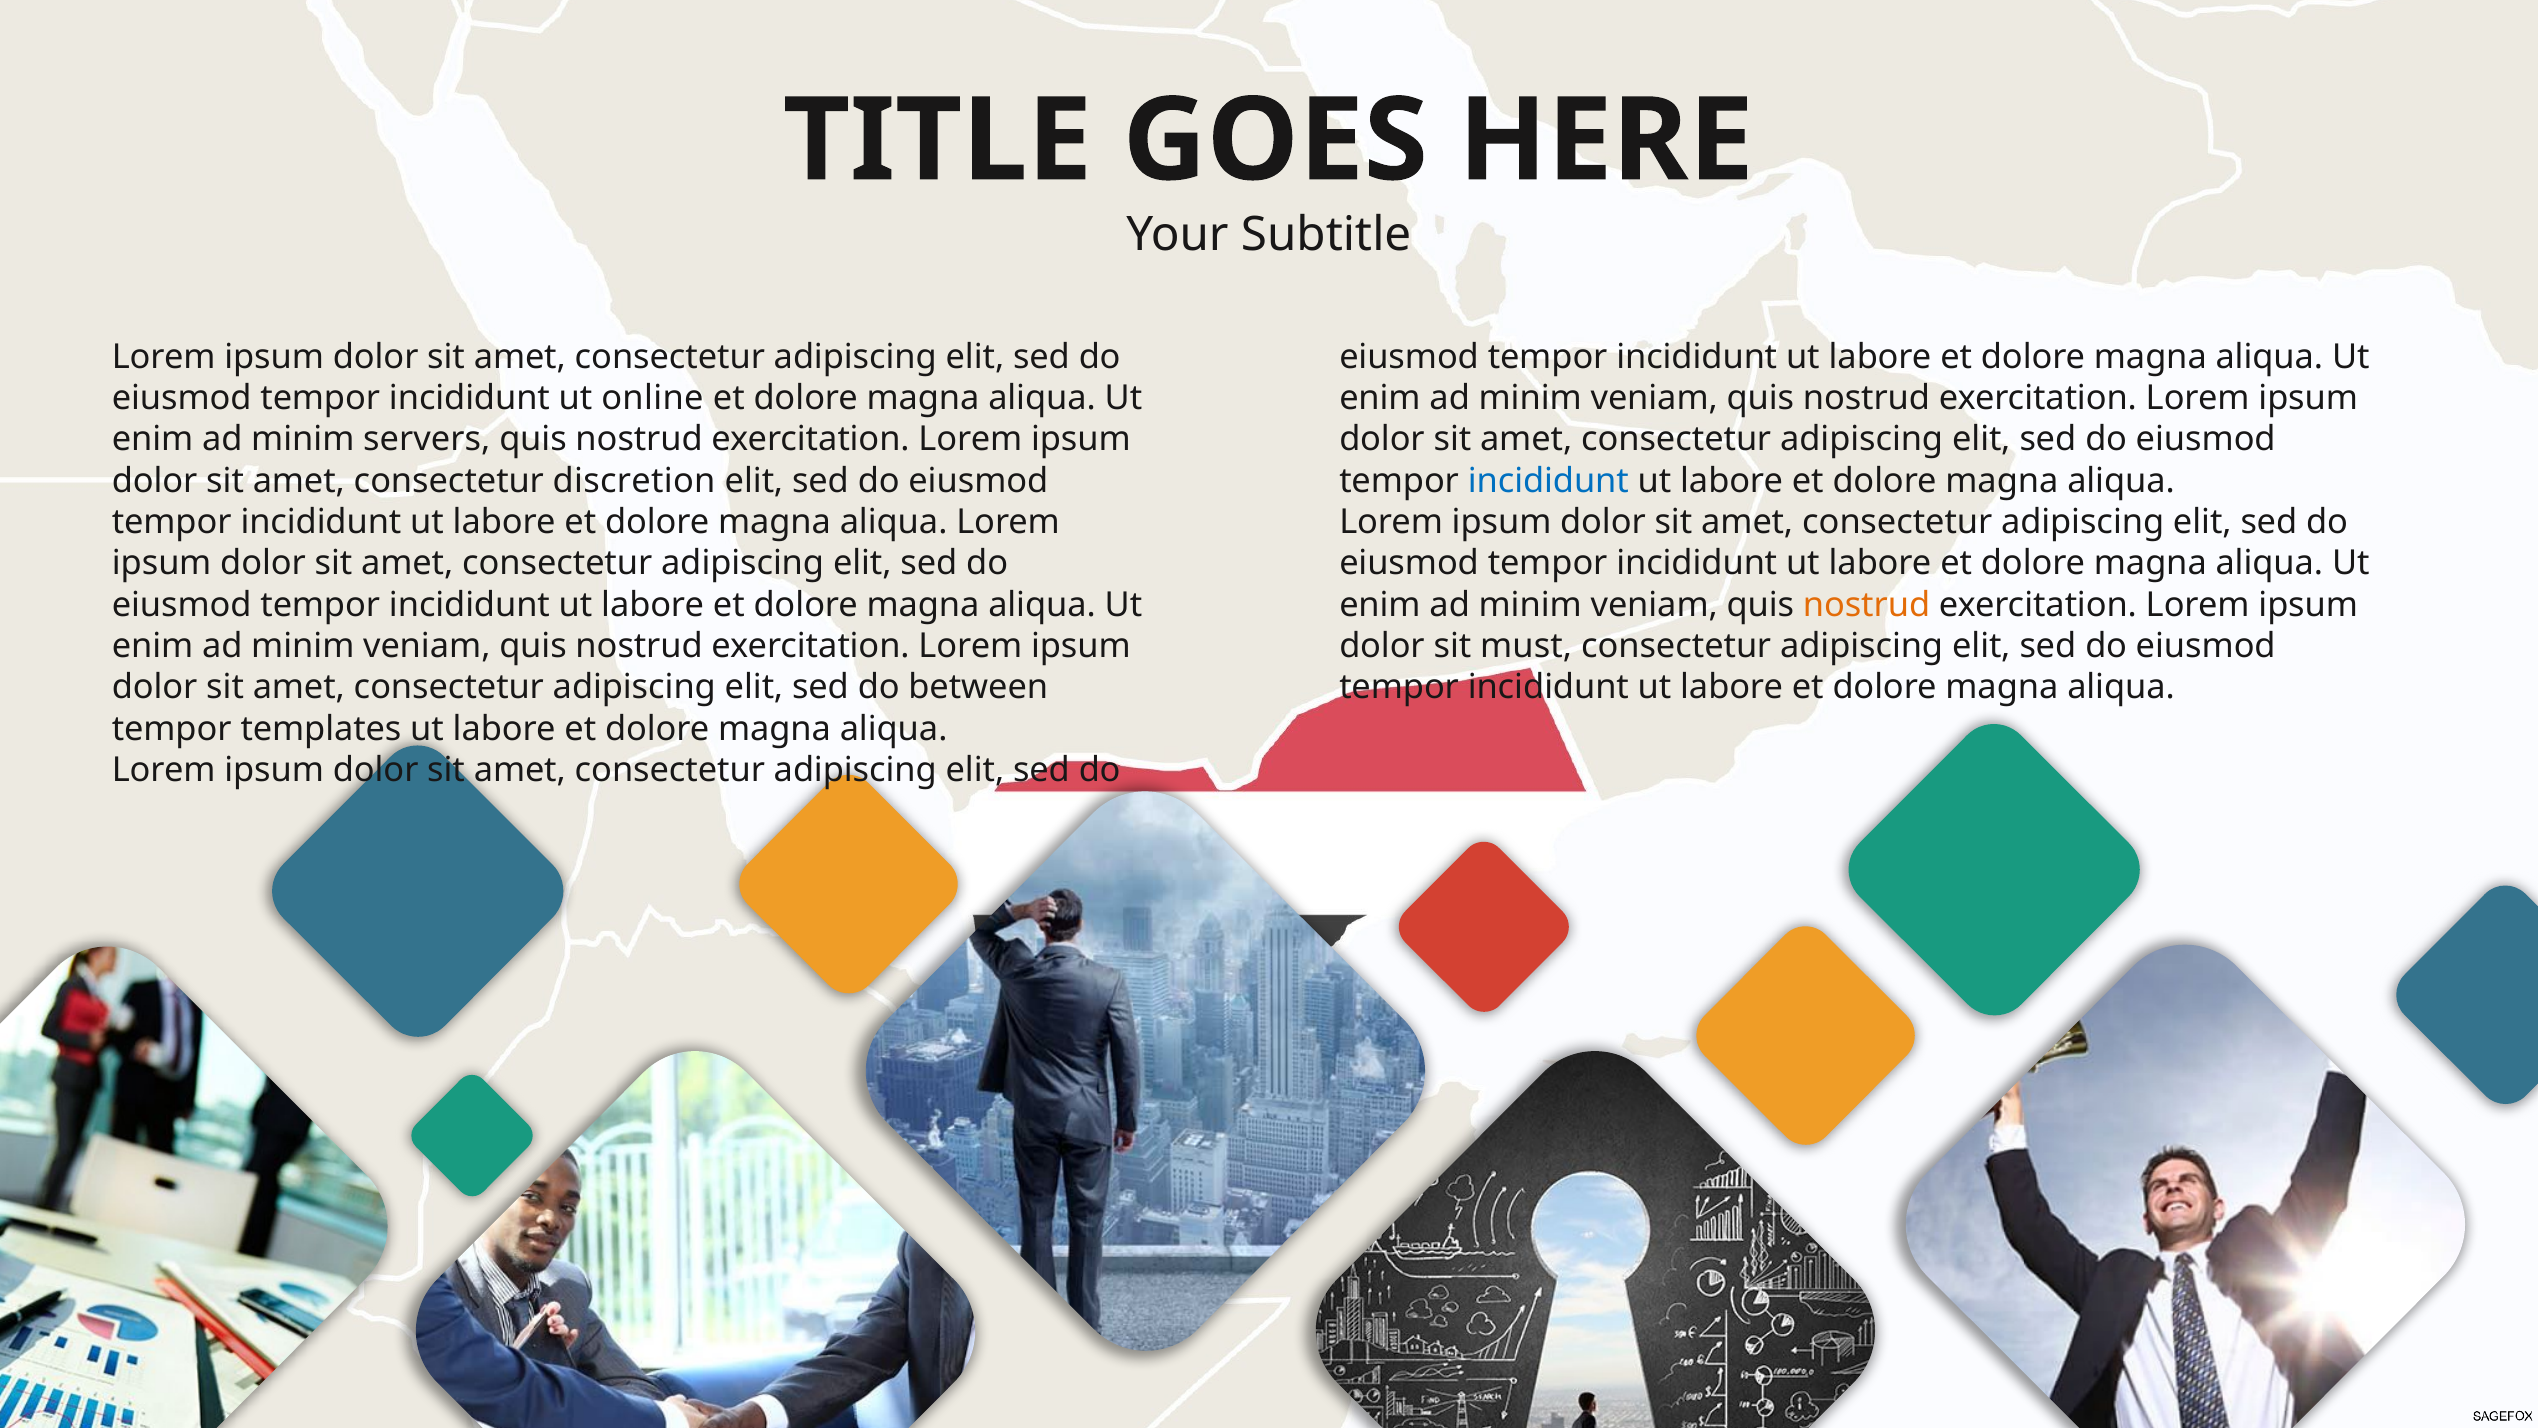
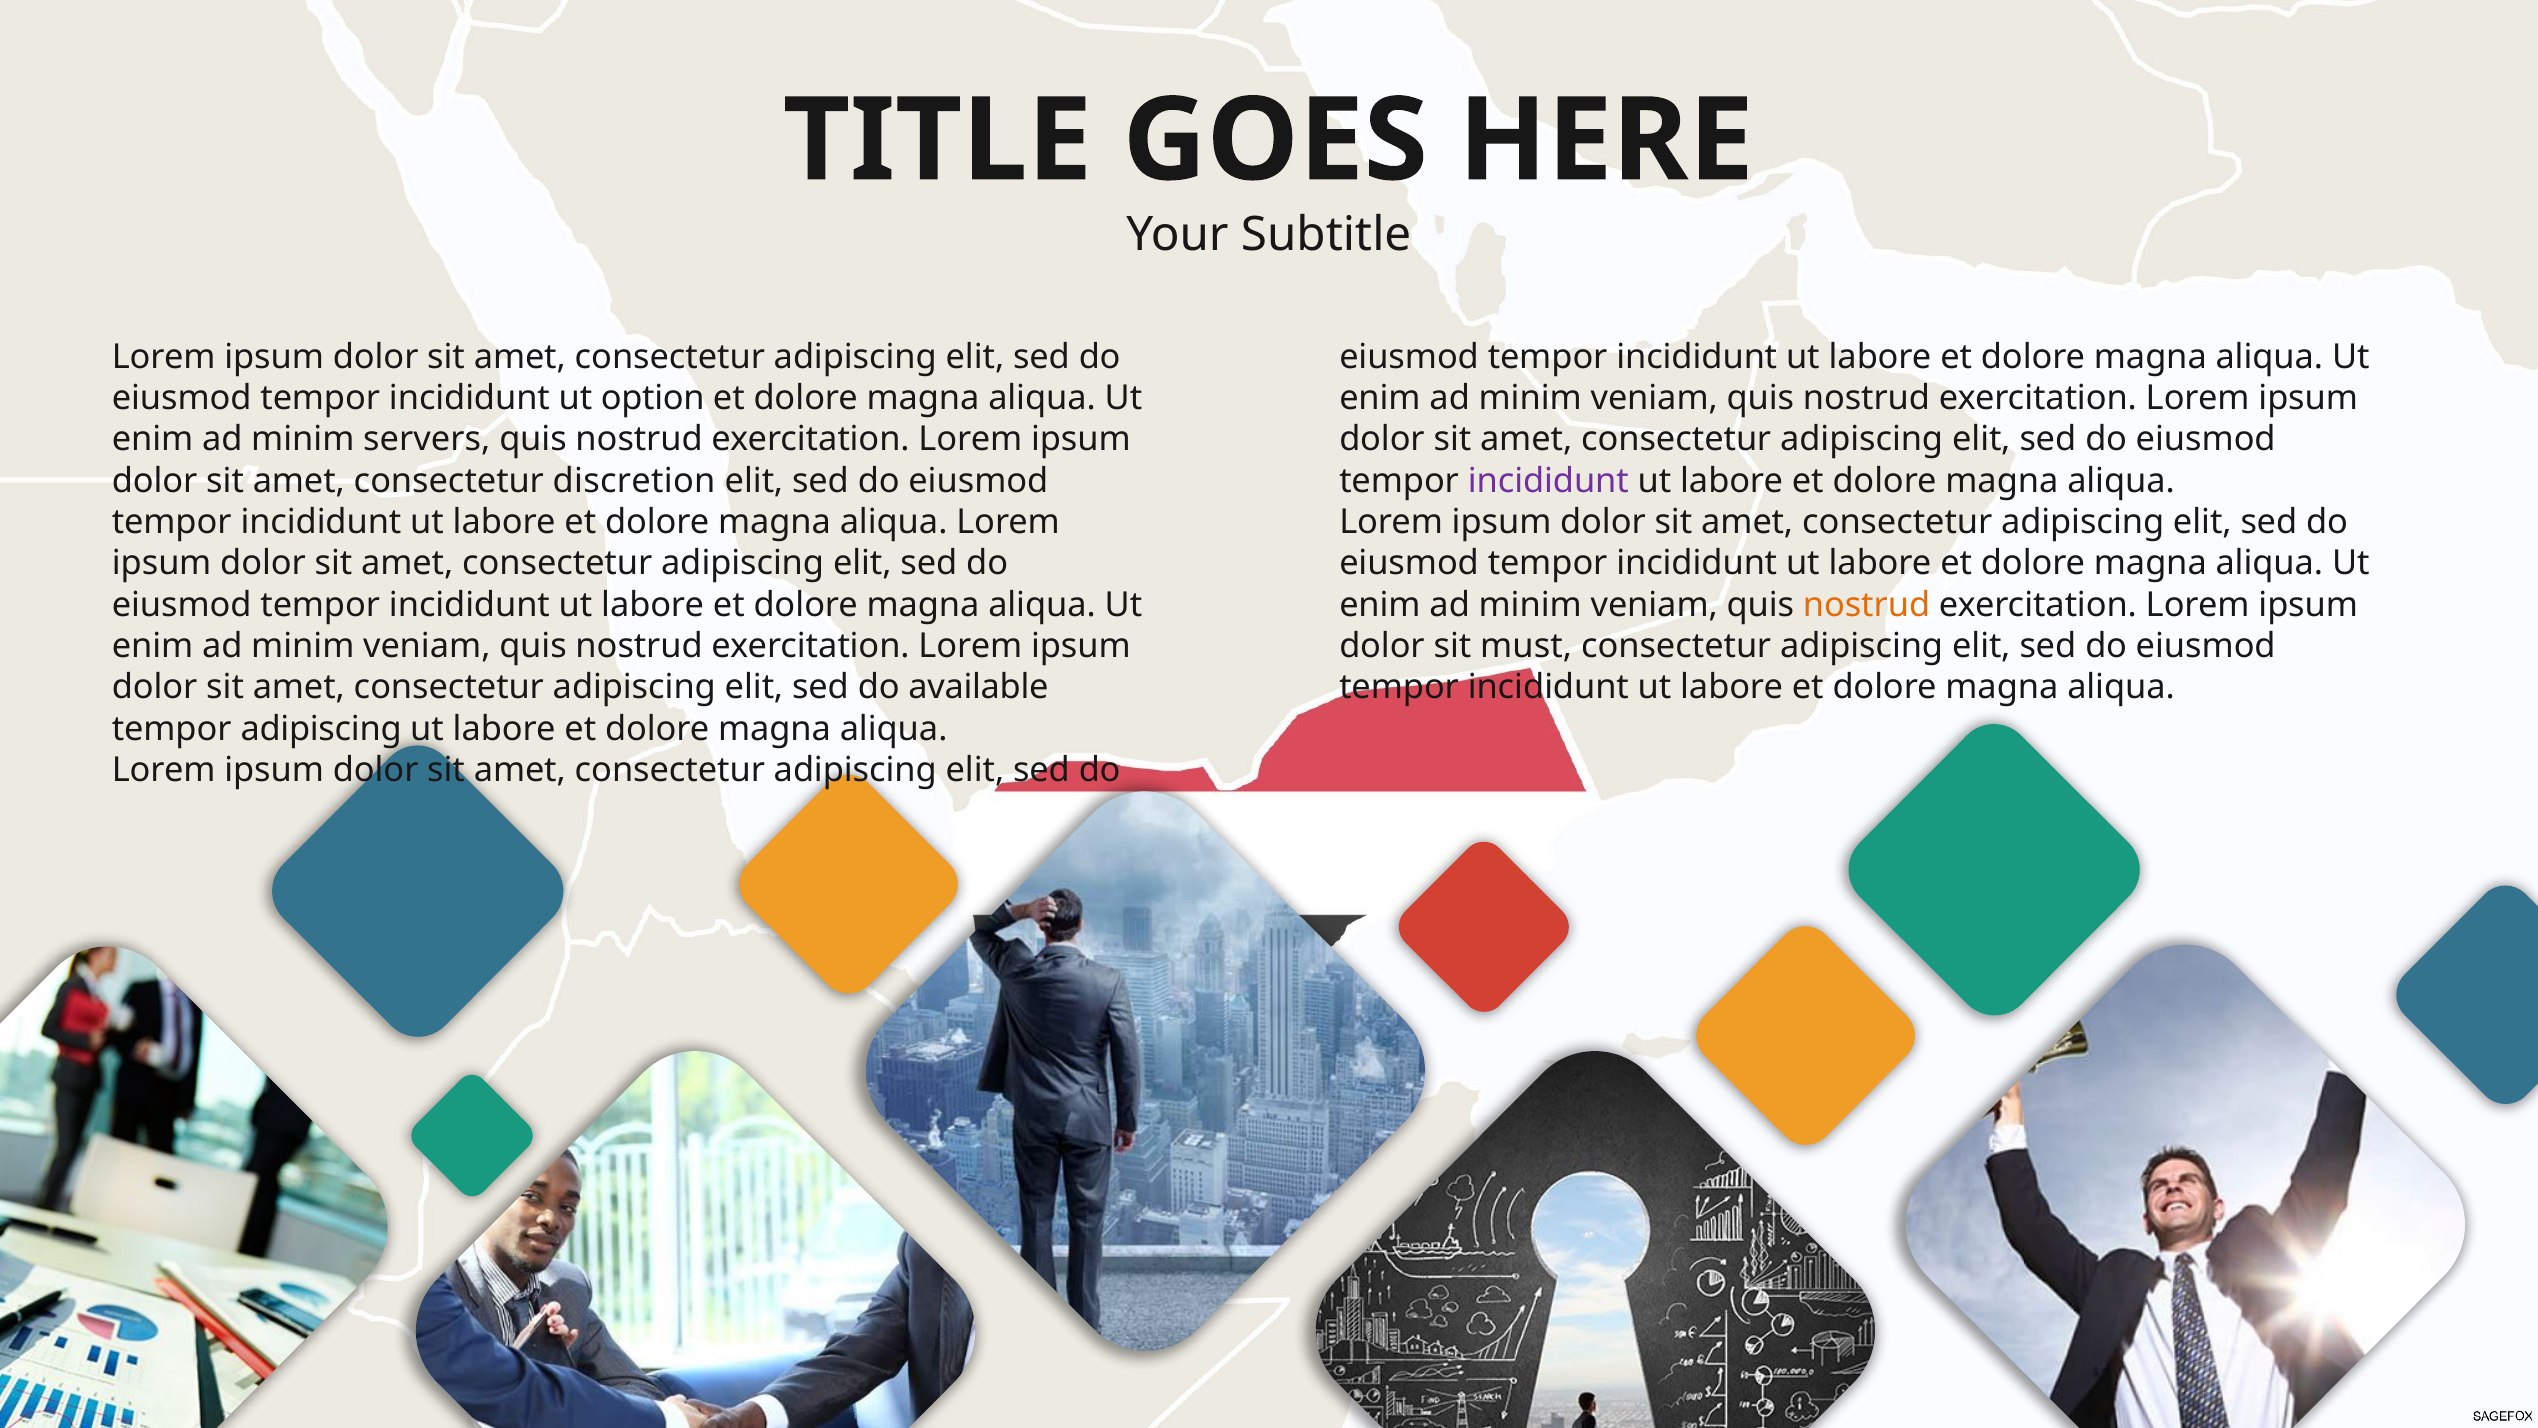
online: online -> option (653, 398)
incididunt colour: blue -> purple (1548, 481)
between: between -> available (978, 687)
tempor templates: templates -> adipiscing (321, 728)
